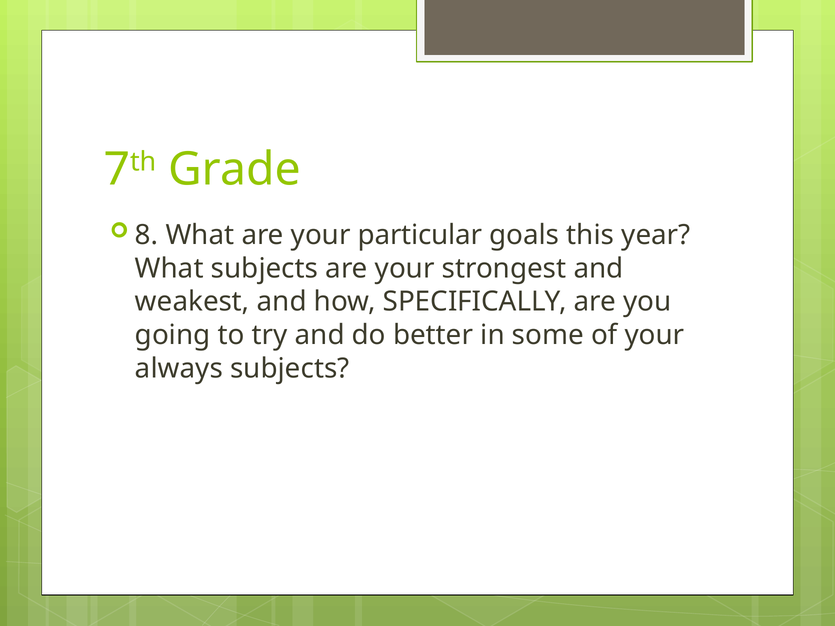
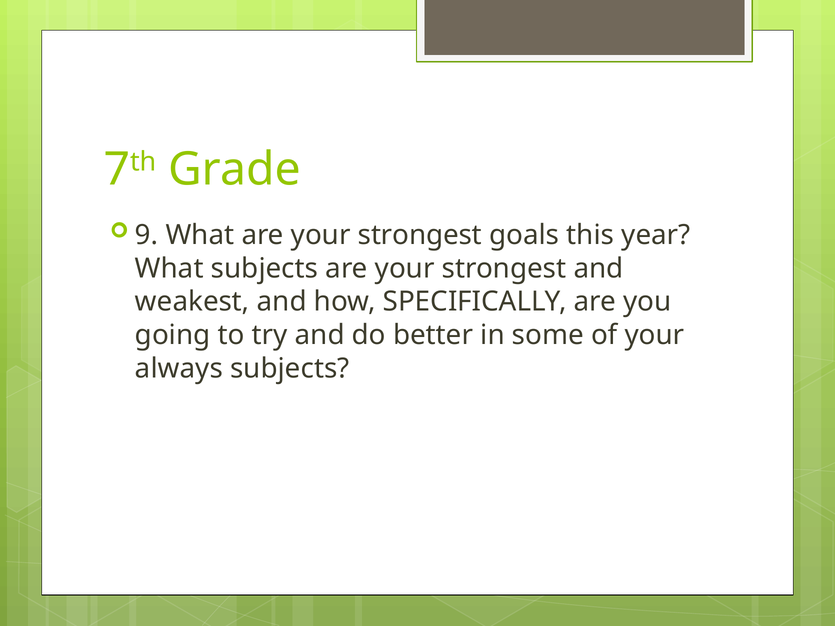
8: 8 -> 9 (147, 235)
What are your particular: particular -> strongest (420, 235)
